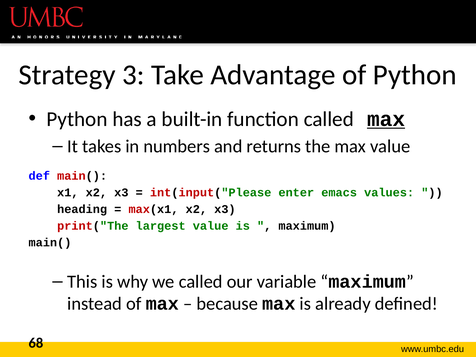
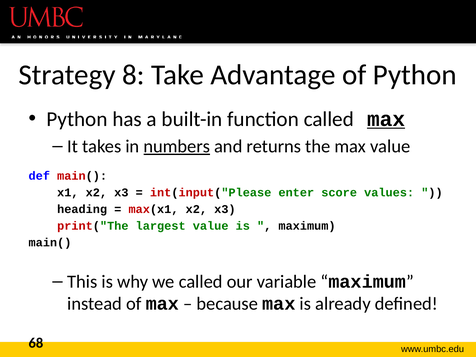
3: 3 -> 8 (133, 75)
numbers underline: none -> present (177, 146)
emacs: emacs -> score (339, 193)
